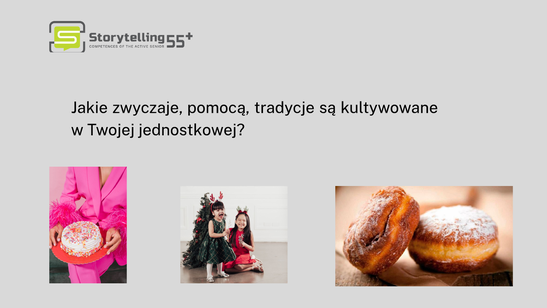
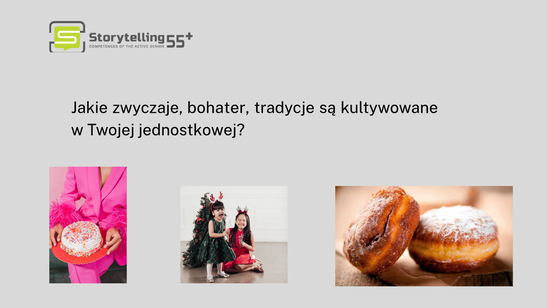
pomocą: pomocą -> bohater (218, 108)
